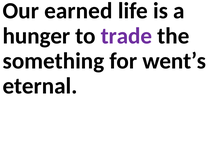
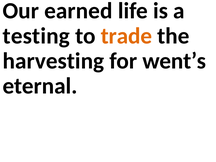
hunger: hunger -> testing (36, 36)
trade colour: purple -> orange (126, 36)
something: something -> harvesting (53, 61)
